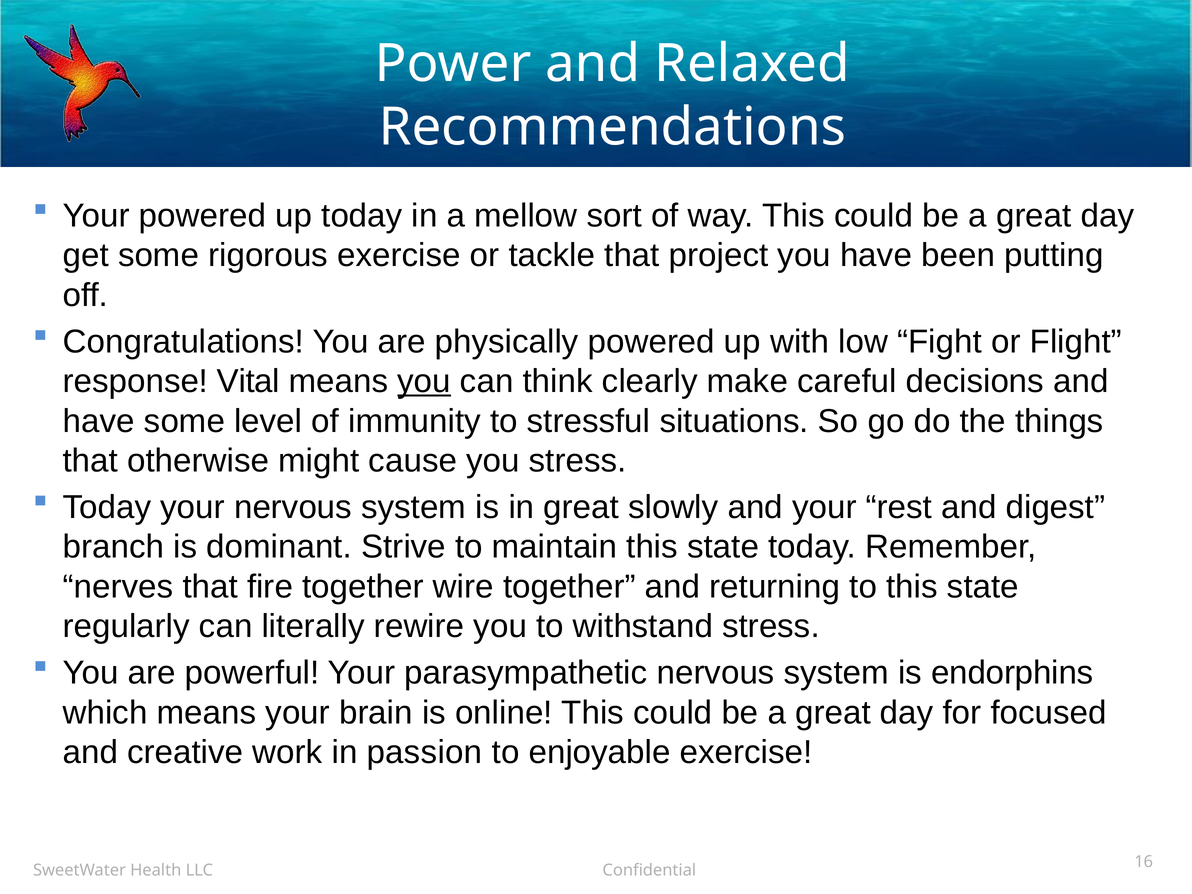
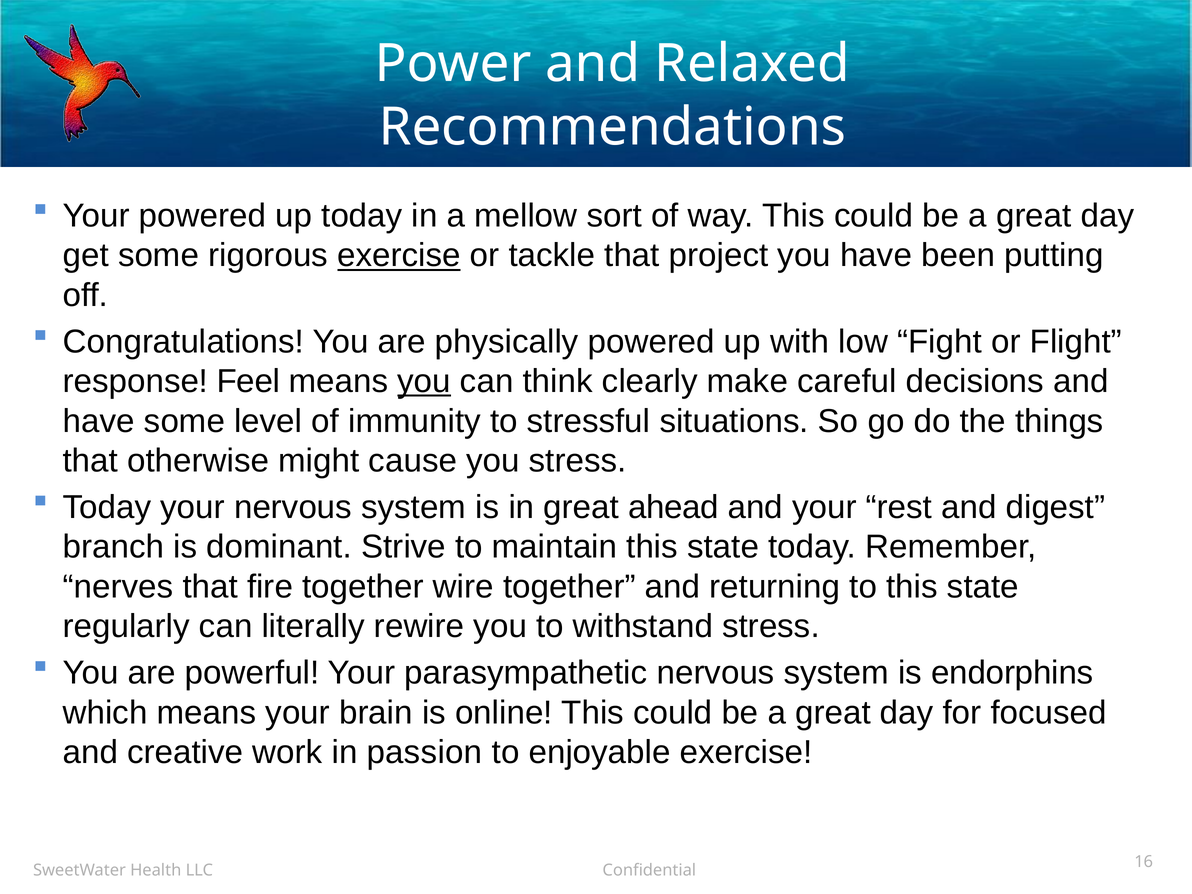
exercise underline: none -> present (399, 256)
Vital: Vital -> Feel (248, 381)
slowly: slowly -> ahead (673, 507)
